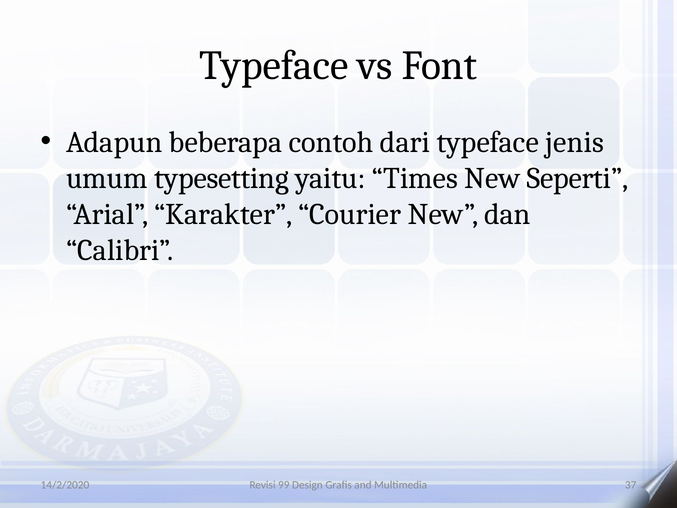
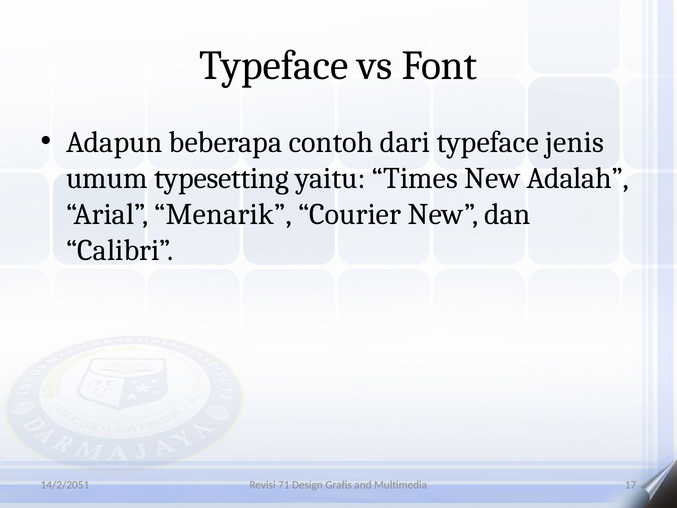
Seperti: Seperti -> Adalah (578, 178)
Karakter: Karakter -> Menarik (223, 214)
99: 99 -> 71 (284, 485)
37: 37 -> 17 (631, 485)
14/2/2020: 14/2/2020 -> 14/2/2051 (65, 485)
